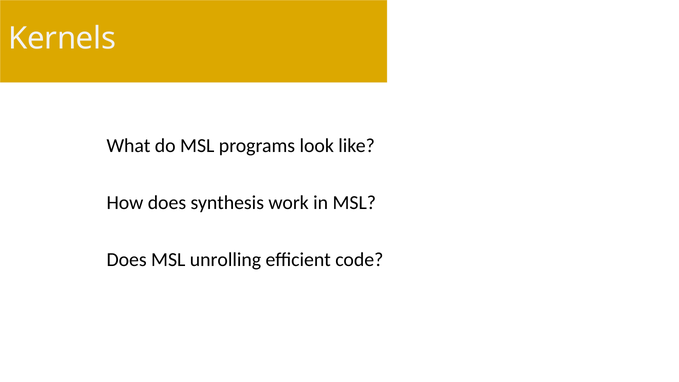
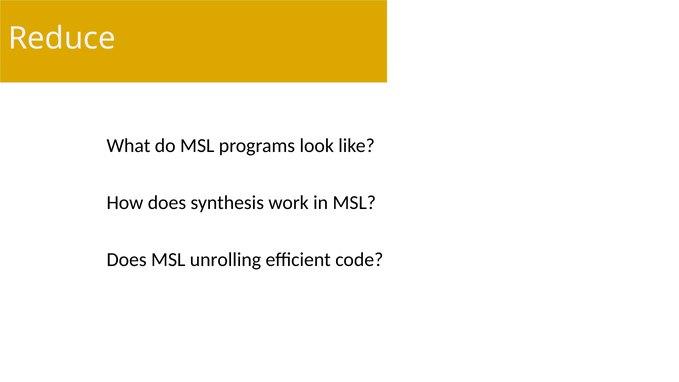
Kernels: Kernels -> Reduce (62, 38)
